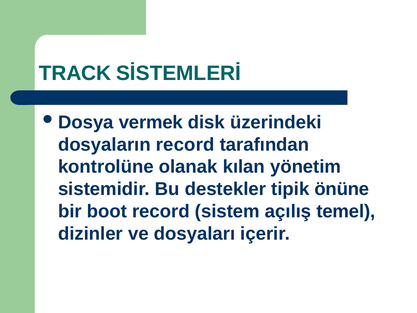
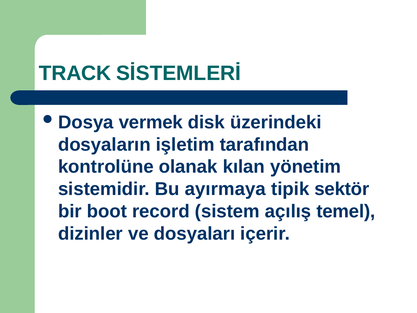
dosyaların record: record -> işletim (185, 144)
destekler: destekler -> ayırmaya (225, 189)
önüne: önüne -> sektör (342, 189)
